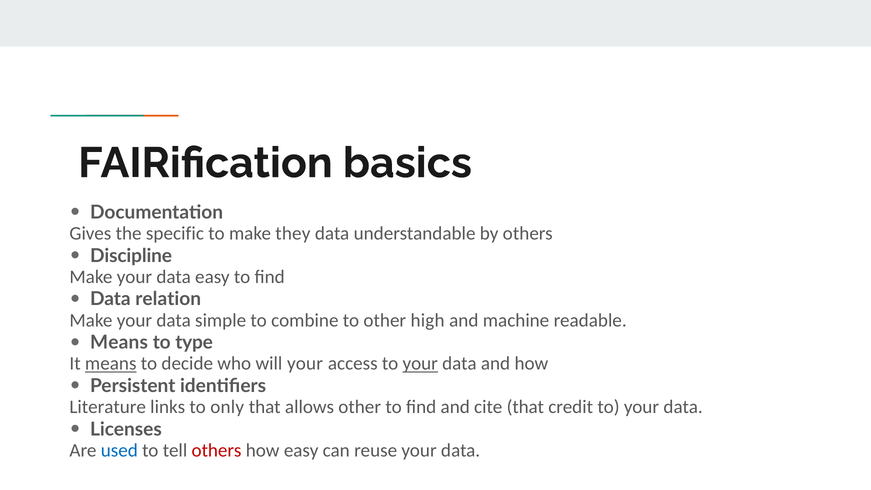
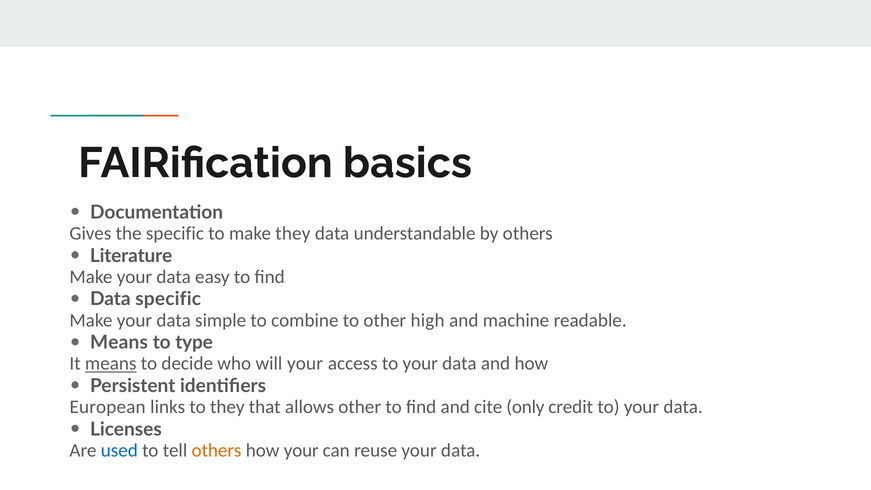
Discipline: Discipline -> Literature (131, 256)
Data relation: relation -> specific (168, 299)
your underline: present -> none (420, 364)
Literature: Literature -> European (108, 407)
to only: only -> they (227, 407)
cite that: that -> only (525, 407)
others colour: red -> orange (217, 450)
how easy: easy -> your (301, 450)
